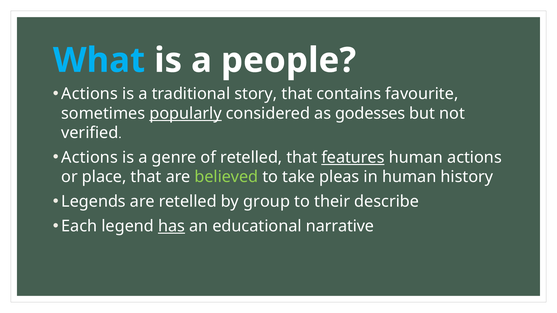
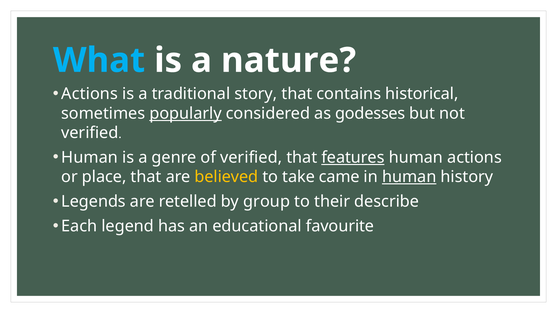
people: people -> nature (289, 60)
favourite: favourite -> historical (422, 94)
Actions: Actions -> Human (90, 158)
of retelled: retelled -> verified (251, 158)
believed colour: light green -> yellow (226, 177)
pleas: pleas -> came (339, 177)
human underline: none -> present (409, 177)
has underline: present -> none (171, 226)
narrative: narrative -> favourite (340, 226)
